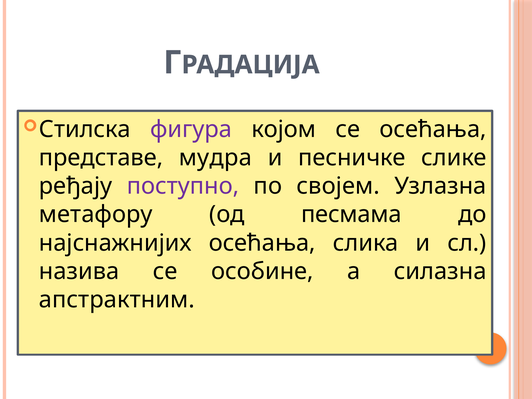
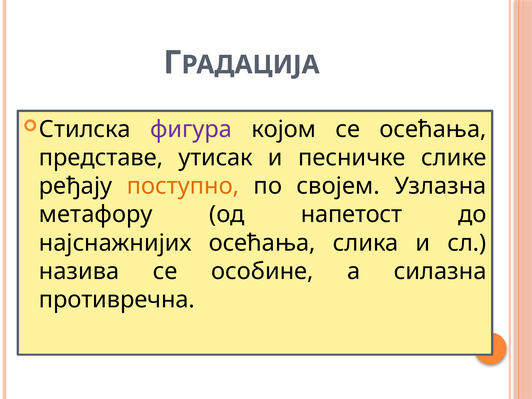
мудра: мудра -> утисак (216, 158)
поступно colour: purple -> orange (183, 186)
песмама: песмама -> напетост (351, 215)
апстрактним: апстрактним -> противречна (117, 300)
